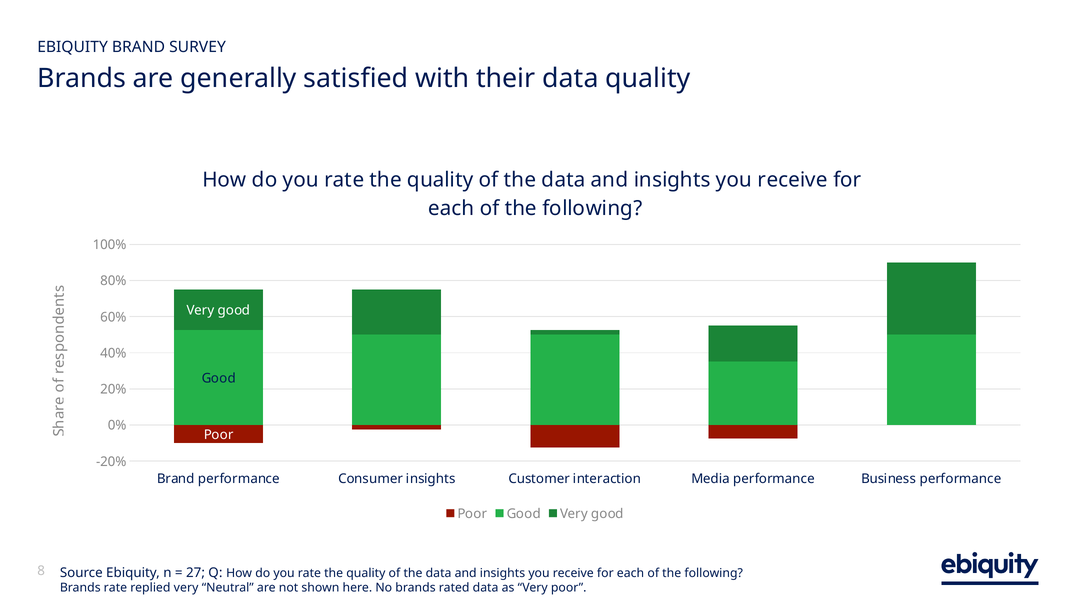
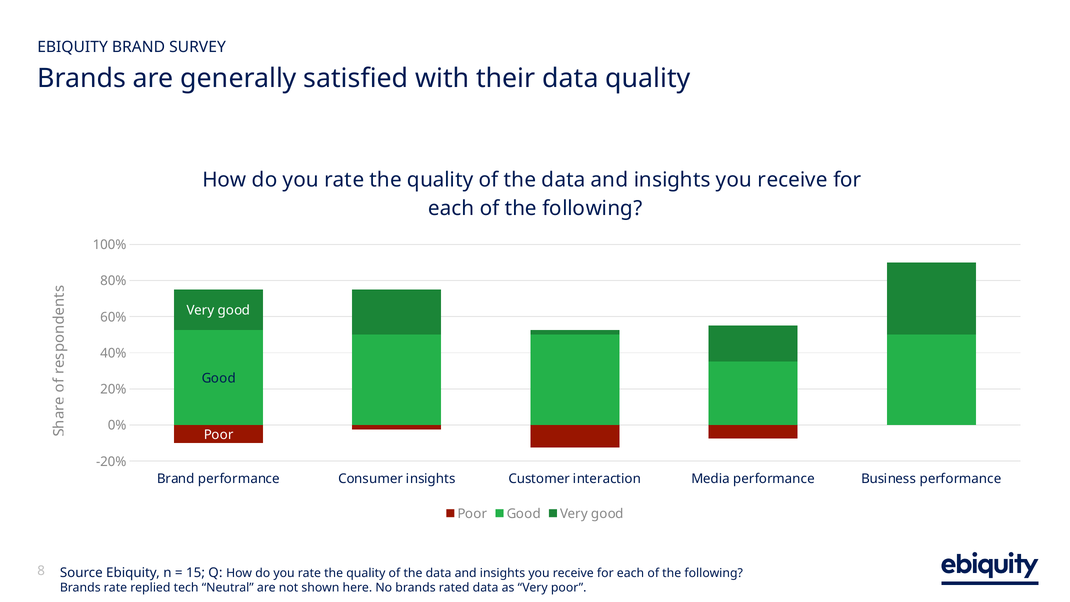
27: 27 -> 15 (196, 572)
replied very: very -> tech (186, 588)
